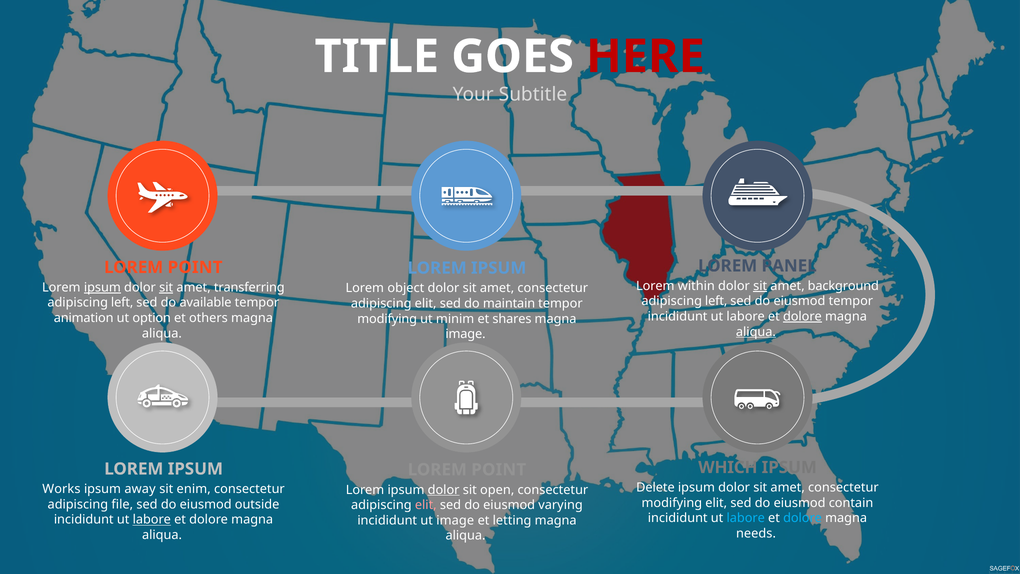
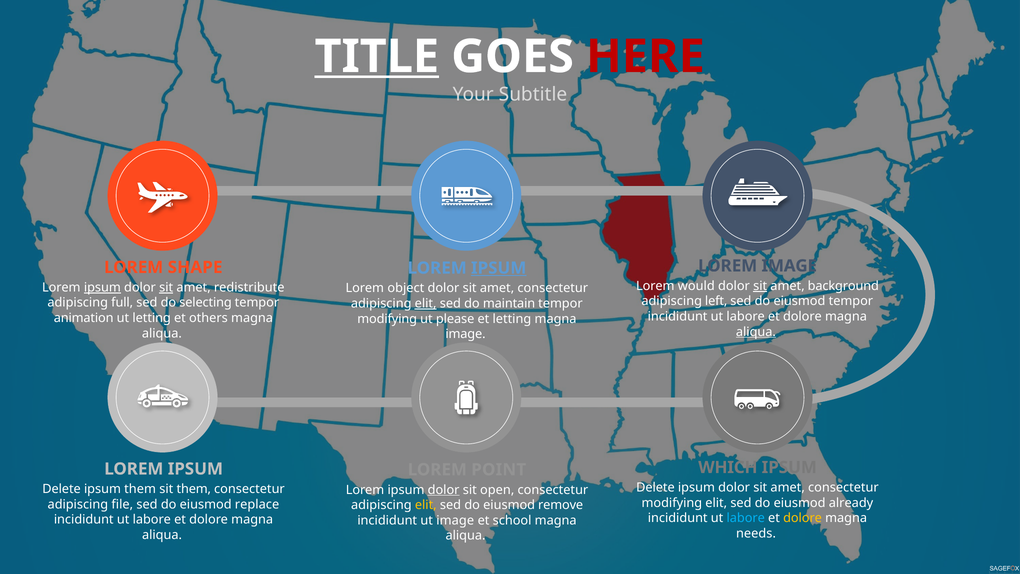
TITLE underline: none -> present (377, 57)
LOREM PANEL: PANEL -> IMAGE (789, 266)
POINT: POINT -> SHAPE (195, 267)
IPSUM underline: none -> present (499, 268)
within: within -> would (696, 286)
transferring: transferring -> redistribute (249, 287)
left: left -> full (122, 303)
available: available -> selecting (206, 303)
elit underline: none -> present (426, 303)
dolore underline: present -> none (802, 316)
ut option: option -> letting (152, 318)
minim: minim -> please (455, 319)
et shares: shares -> letting (512, 319)
Works: Works -> Delete (61, 489)
ipsum away: away -> them (140, 489)
sit enim: enim -> them (194, 489)
contain: contain -> already (851, 503)
outside: outside -> replace (257, 504)
elit colour: pink -> yellow (426, 505)
varying: varying -> remove (561, 505)
dolore colour: light blue -> yellow (803, 518)
labore underline: present -> none (152, 519)
letting: letting -> school (512, 520)
